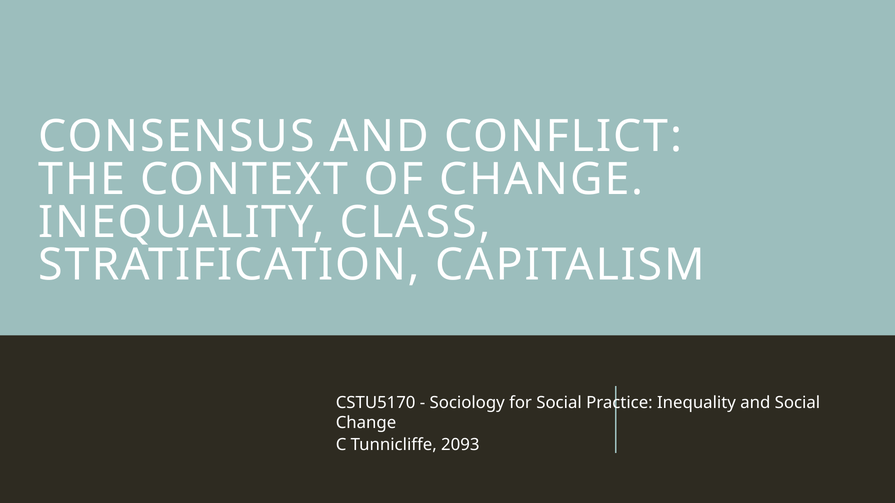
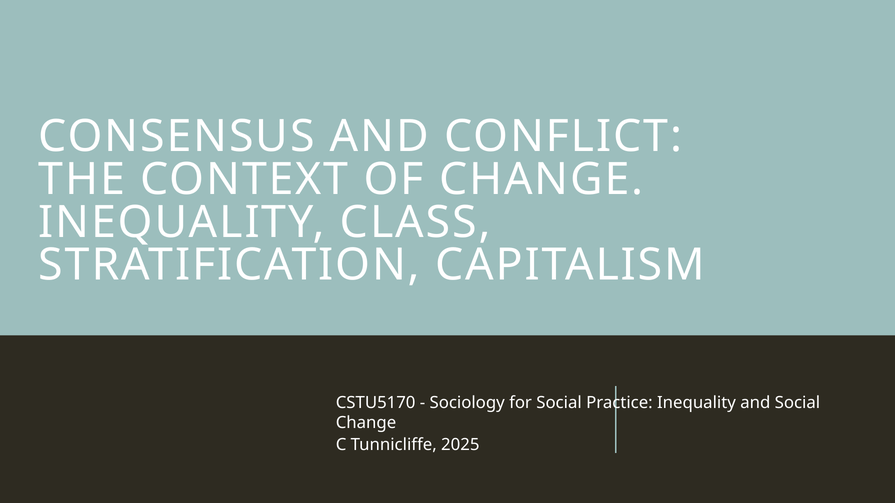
2093: 2093 -> 2025 (460, 445)
